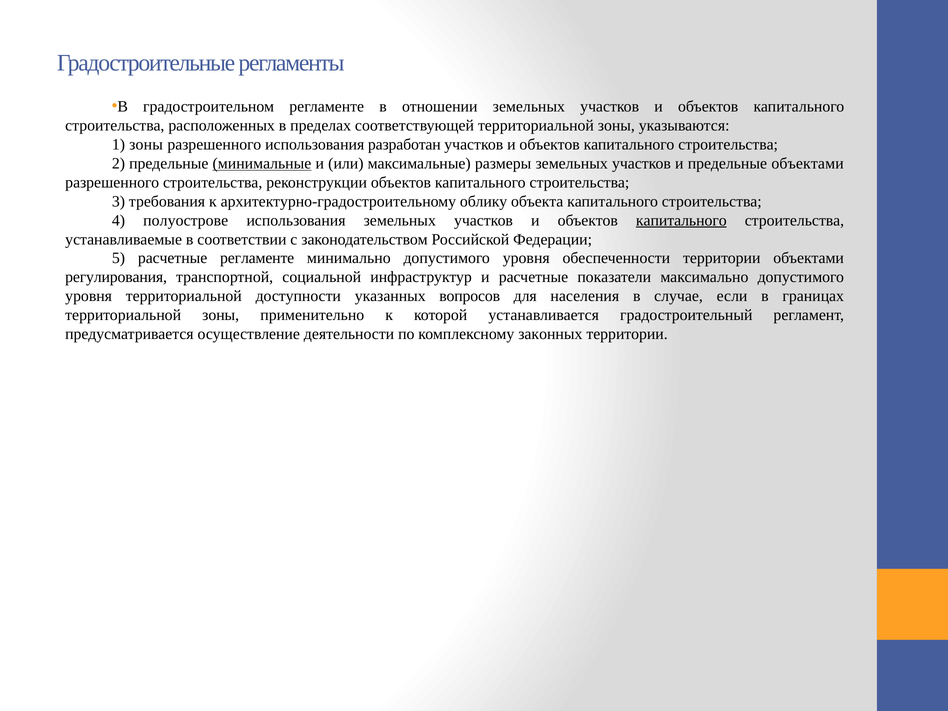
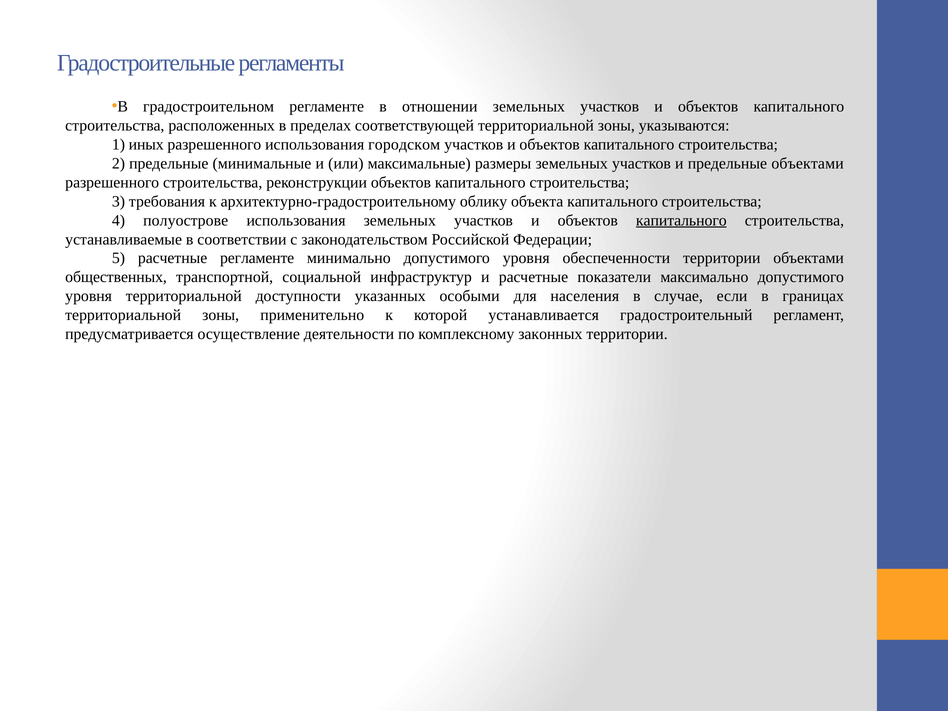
1 зоны: зоны -> иных (146, 144)
разработан: разработан -> городском (404, 144)
минимальные underline: present -> none (262, 163)
регулирования: регулирования -> общественных (116, 277)
вопросов: вопросов -> особыми (470, 296)
